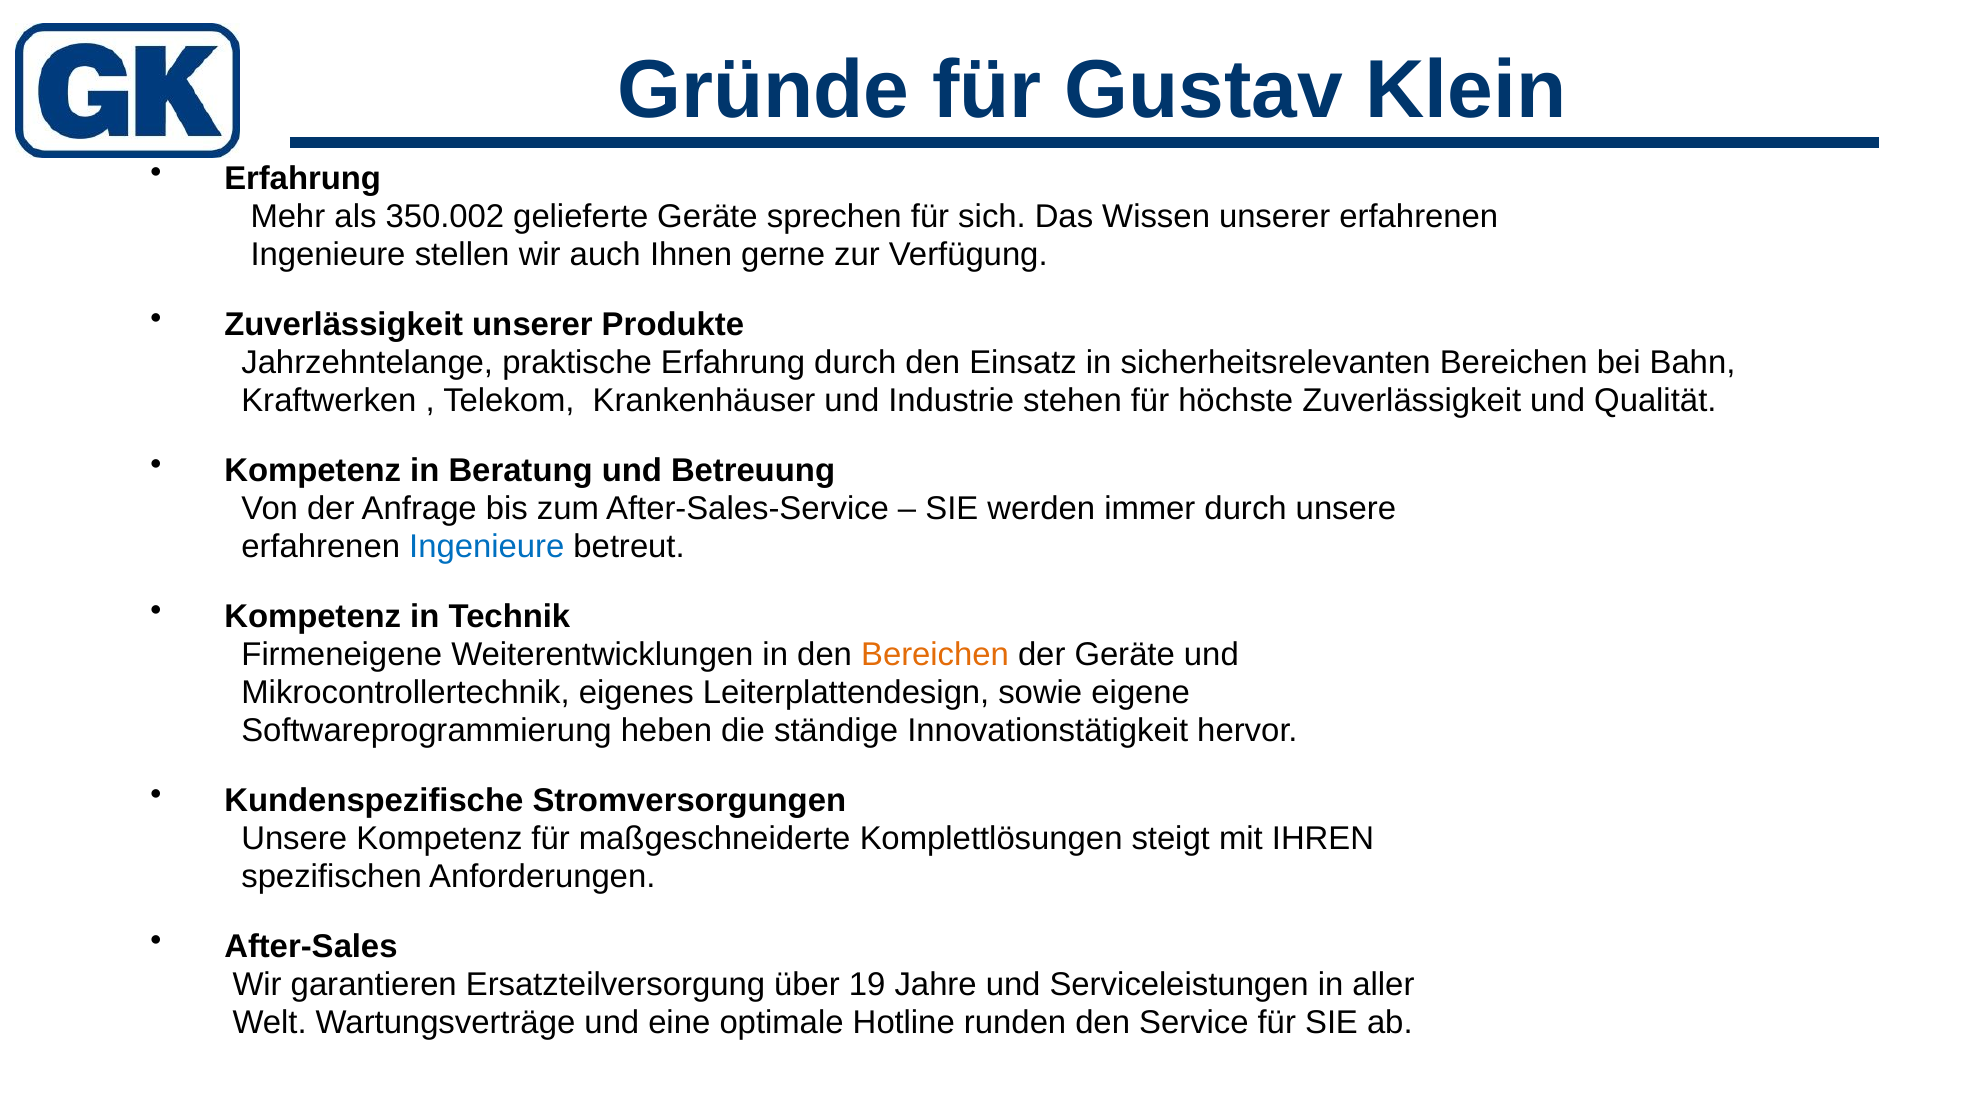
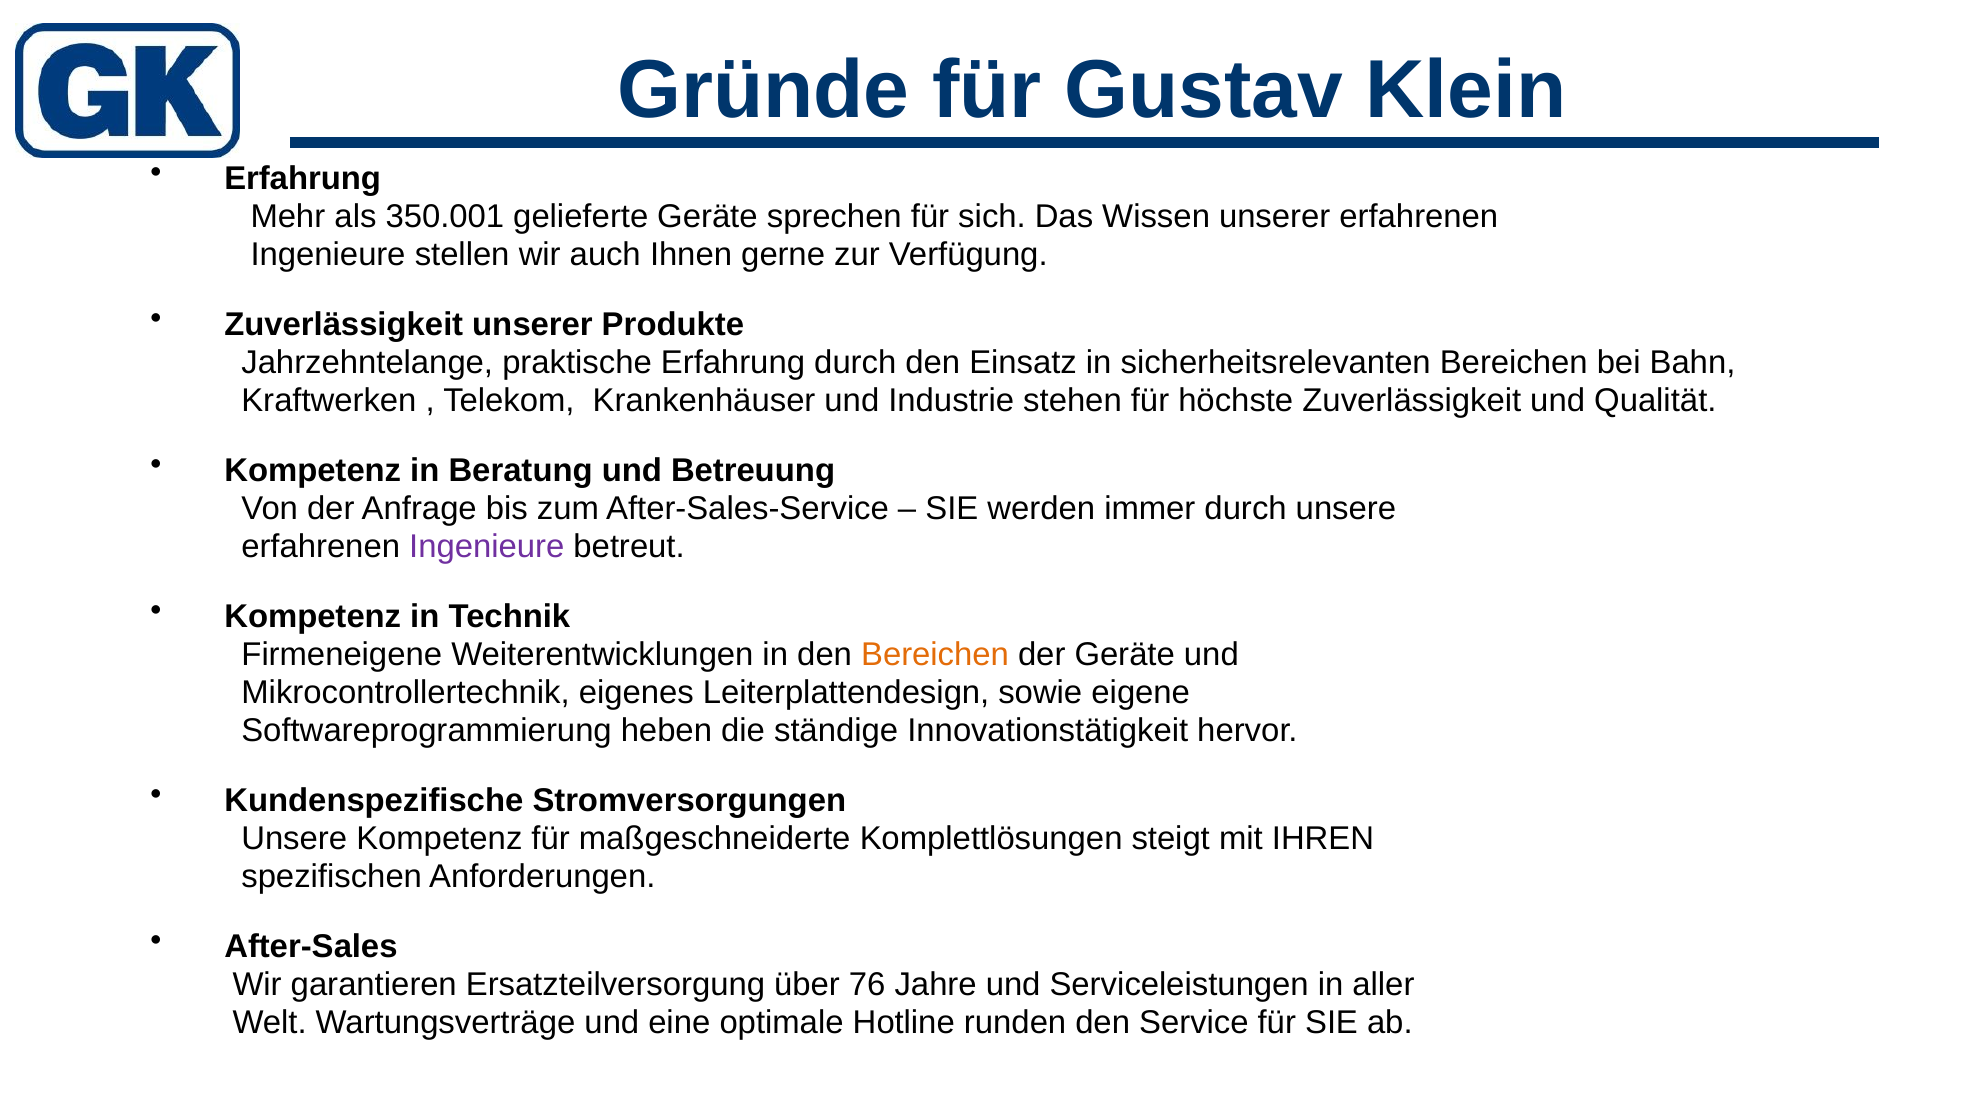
350.002: 350.002 -> 350.001 (445, 217)
Ingenieure colour: blue -> purple (487, 547)
19: 19 -> 76 (867, 985)
